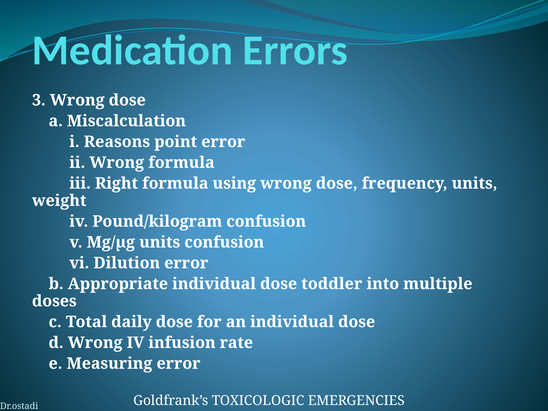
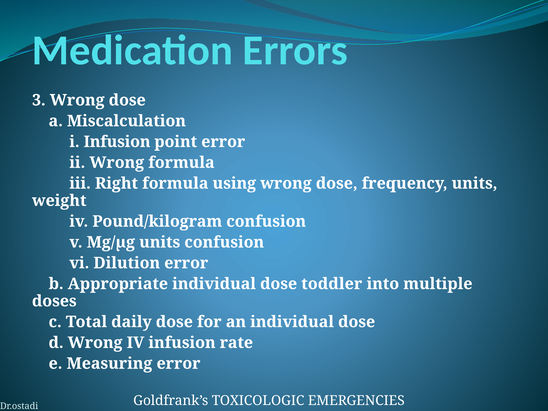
i Reasons: Reasons -> Infusion (117, 142)
